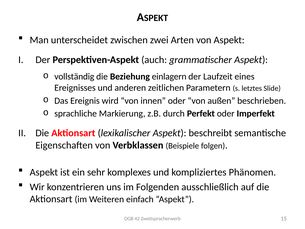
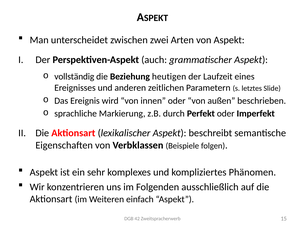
einlagern: einlagern -> heutigen (169, 77)
